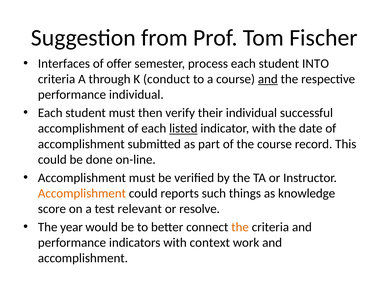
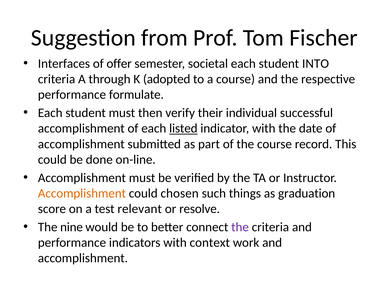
process: process -> societal (208, 64)
conduct: conduct -> adopted (167, 79)
and underline: present -> none (268, 79)
performance individual: individual -> formulate (136, 95)
reports: reports -> chosen (180, 193)
knowledge: knowledge -> graduation (307, 193)
year: year -> nine (72, 227)
the colour: orange -> purple (240, 227)
